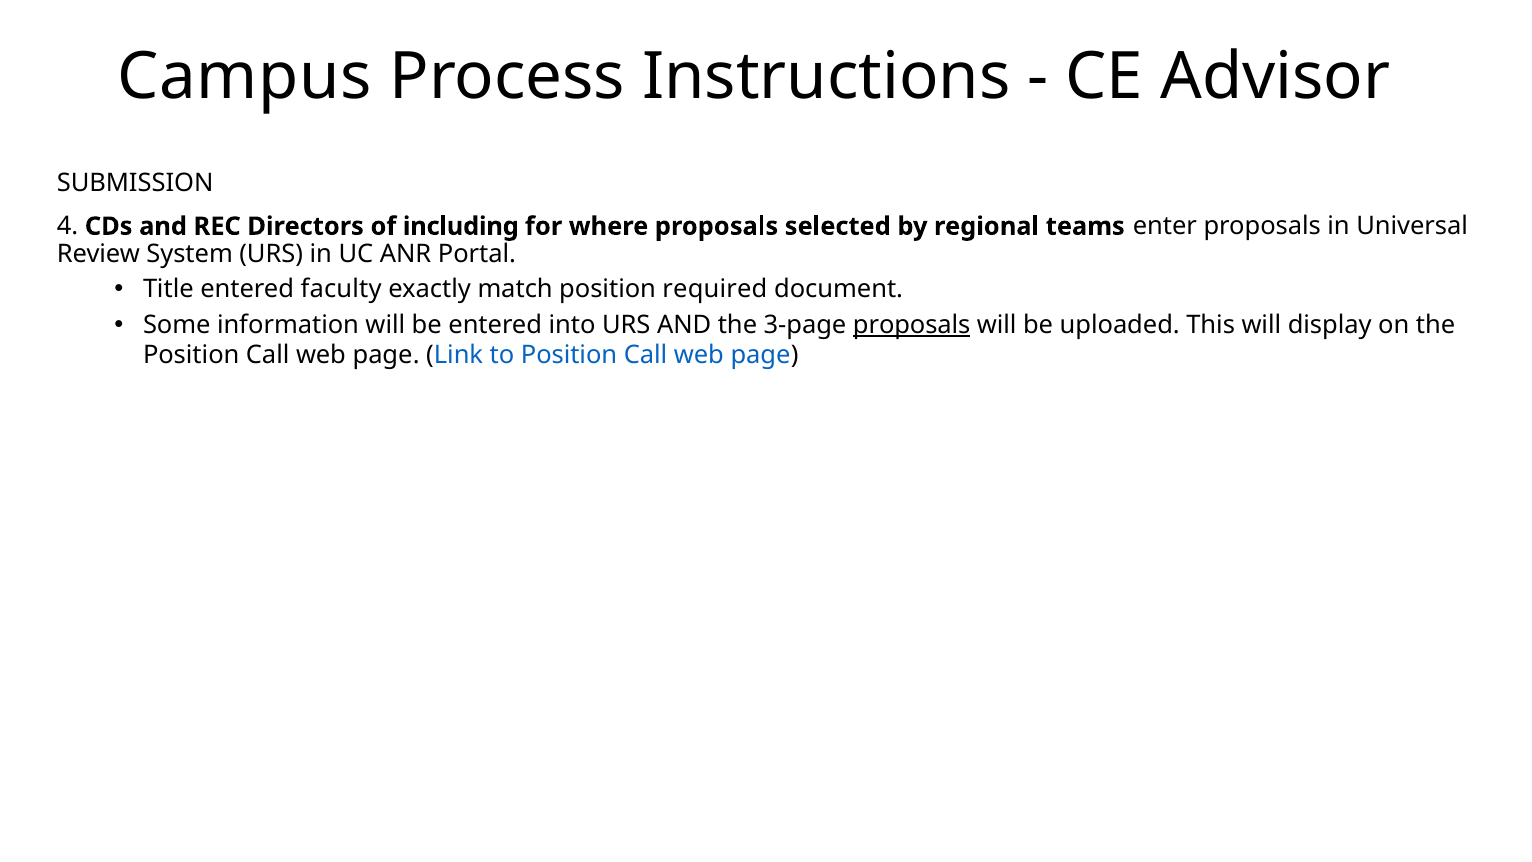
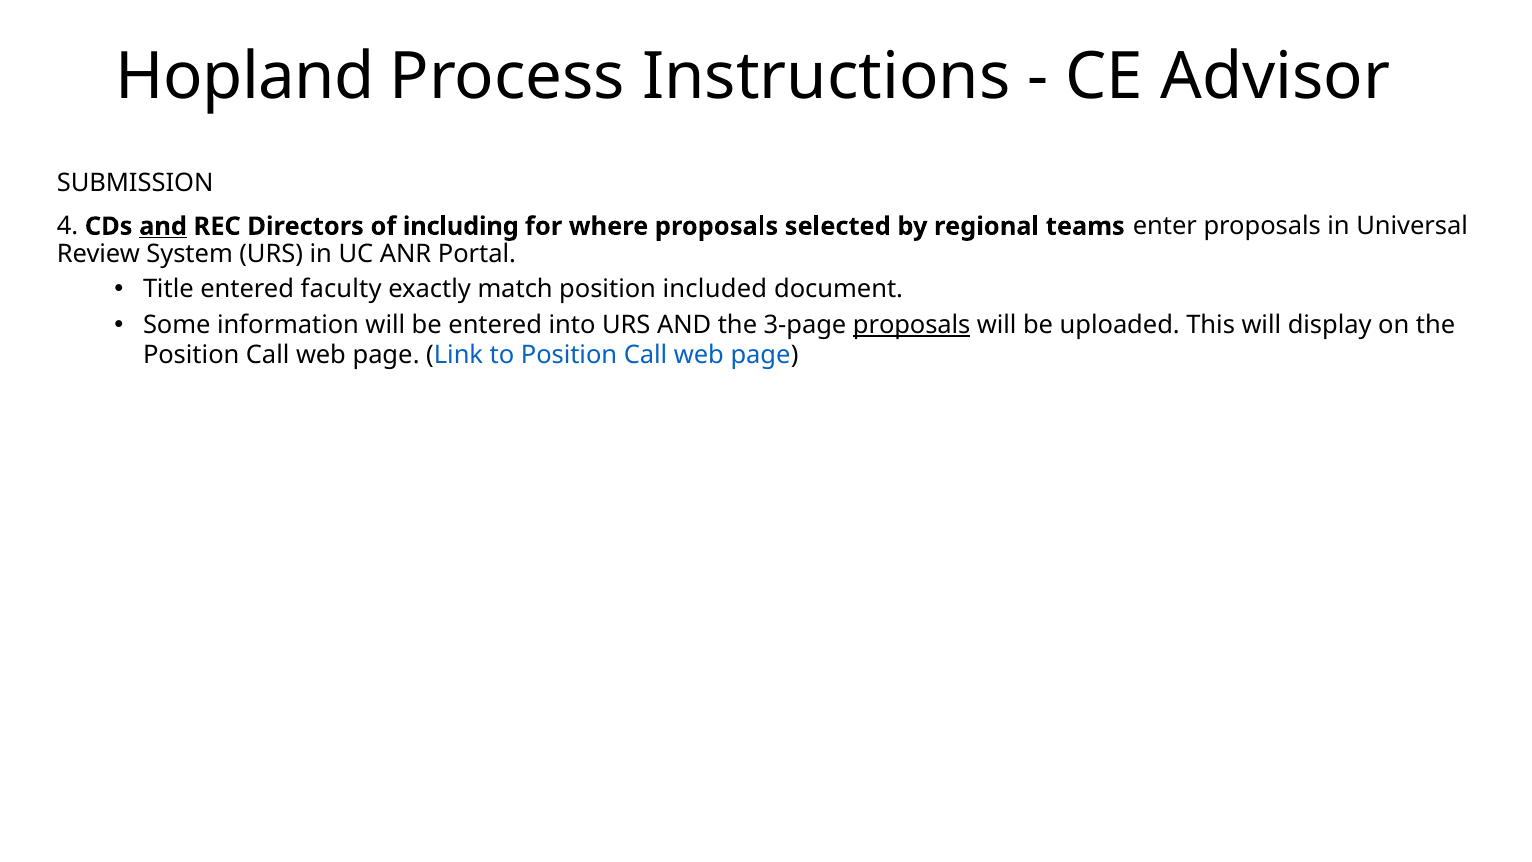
Campus: Campus -> Hopland (245, 77)
and underline: none -> present (163, 226)
required: required -> included (715, 289)
